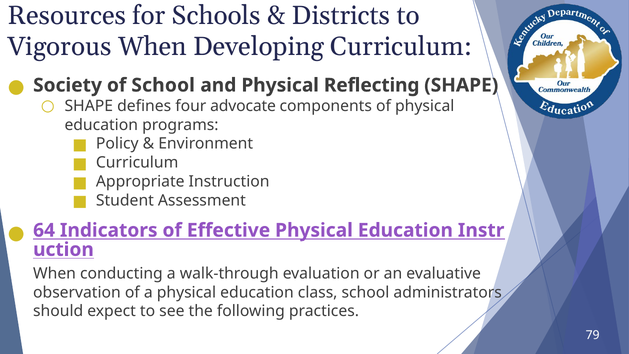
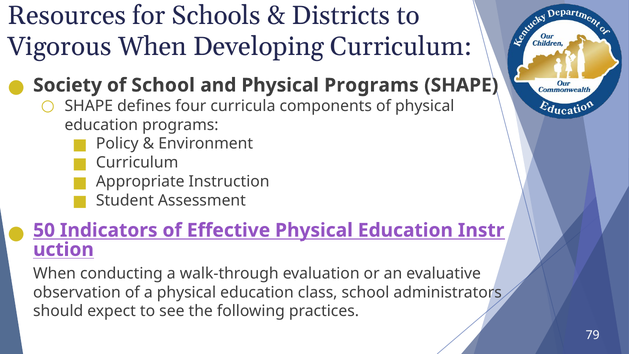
Physical Reflecting: Reflecting -> Programs (371, 85)
advocate: advocate -> curricula (243, 106)
64: 64 -> 50 (44, 230)
